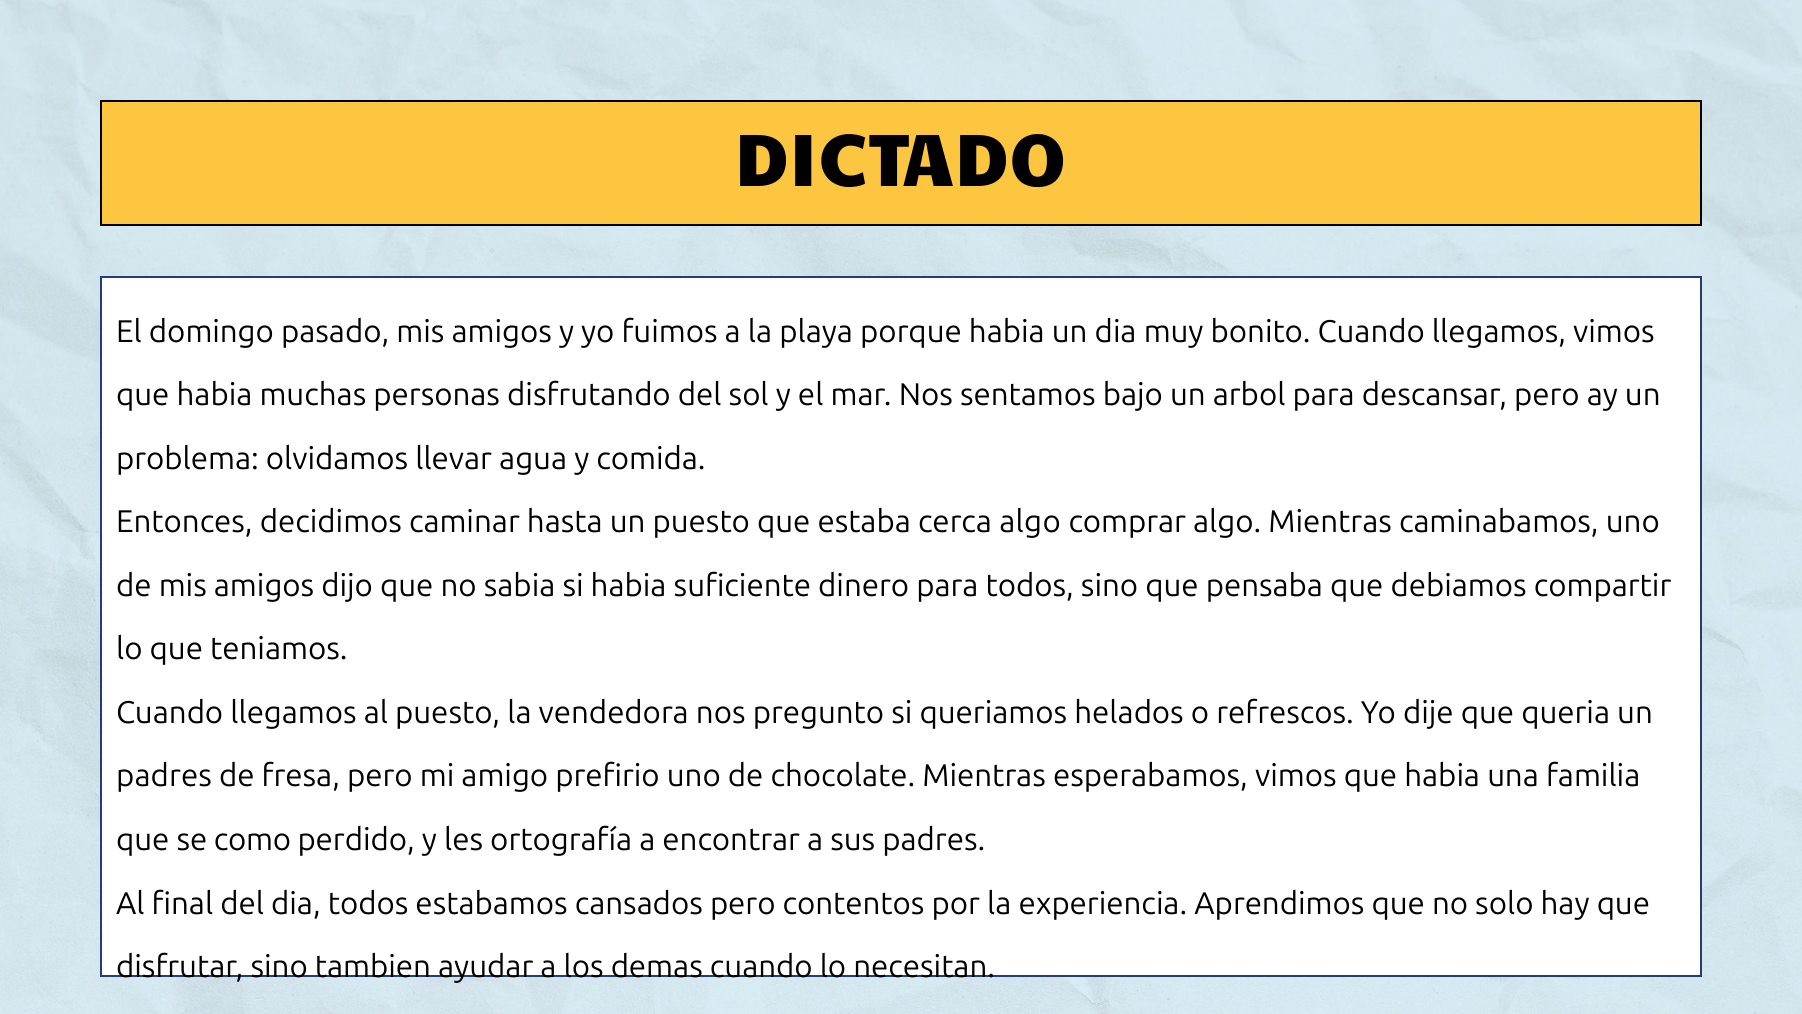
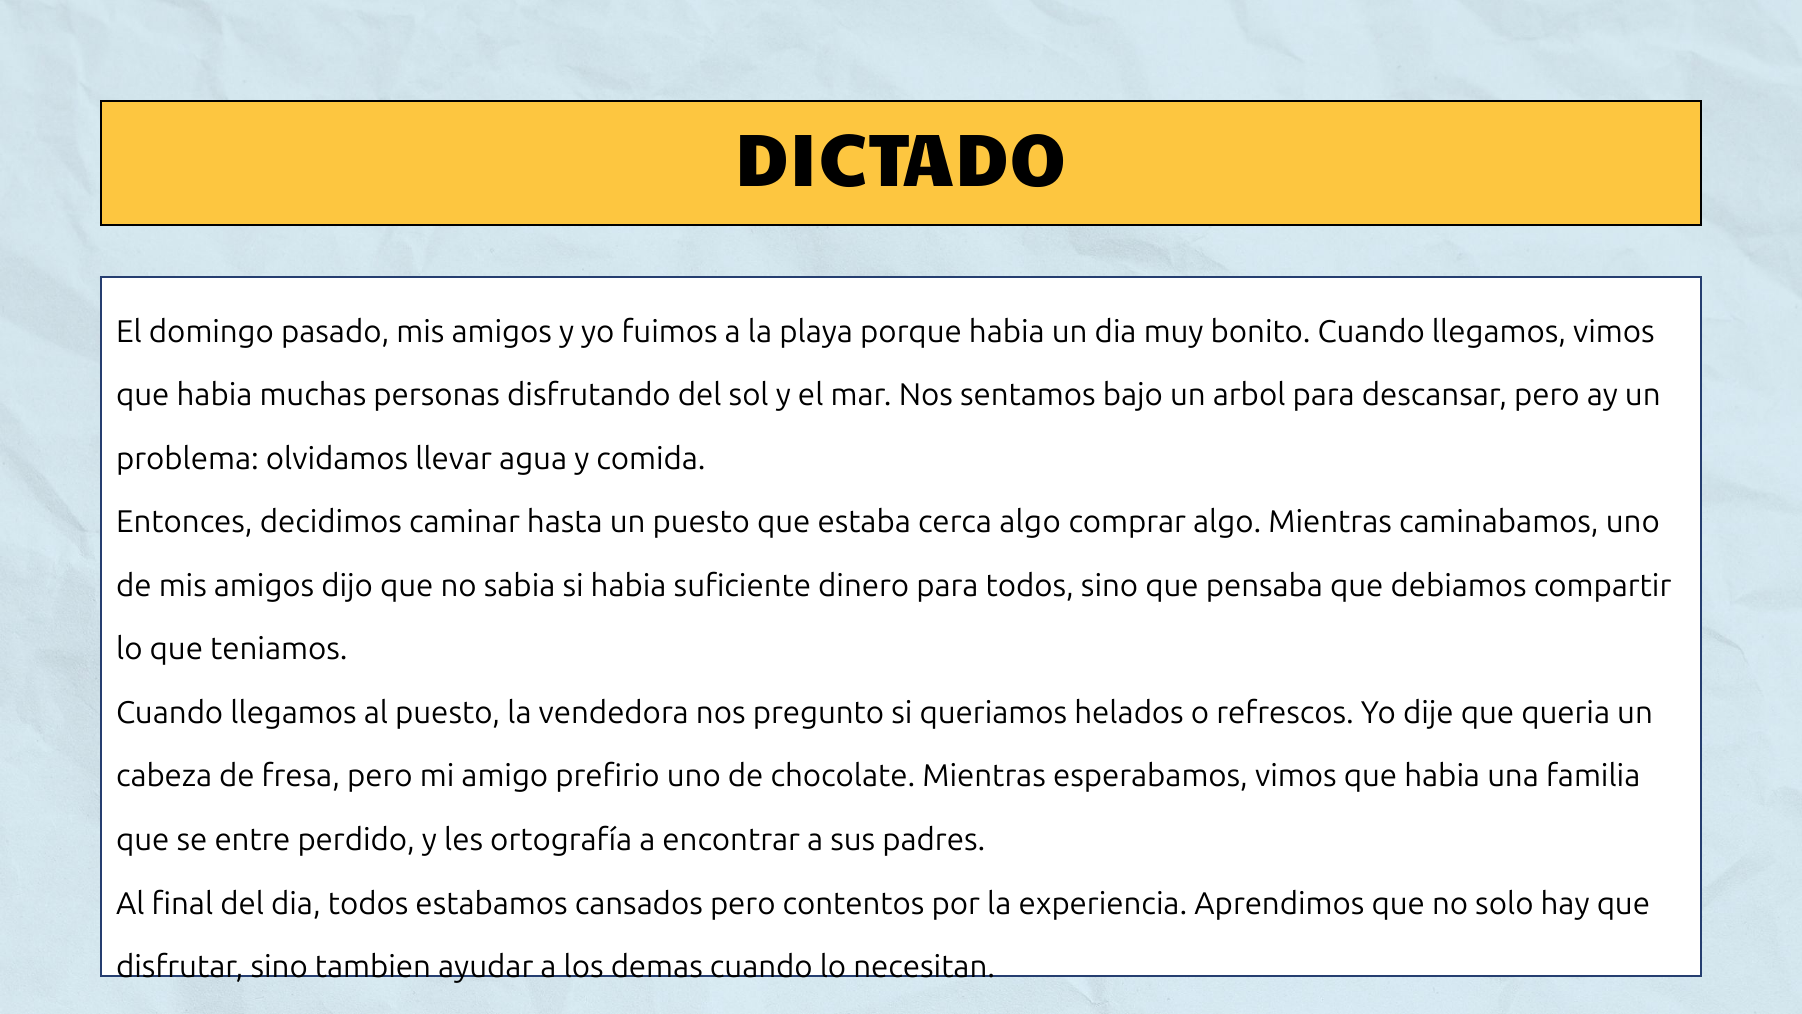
padres: padres -> cabeza (164, 776)
como: como -> entre (253, 840)
